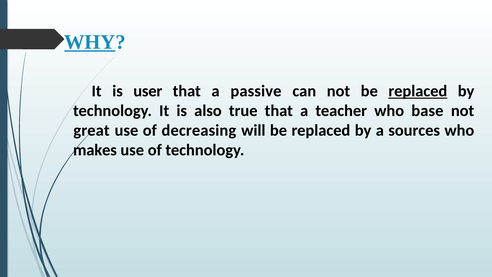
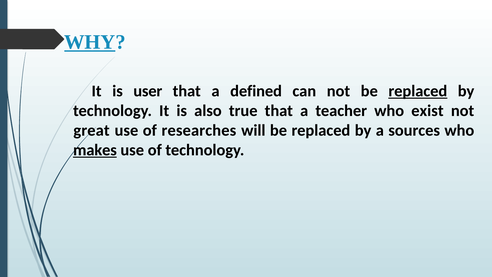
passive: passive -> defined (256, 91)
base: base -> exist (427, 111)
decreasing: decreasing -> researches (199, 130)
makes underline: none -> present (95, 150)
